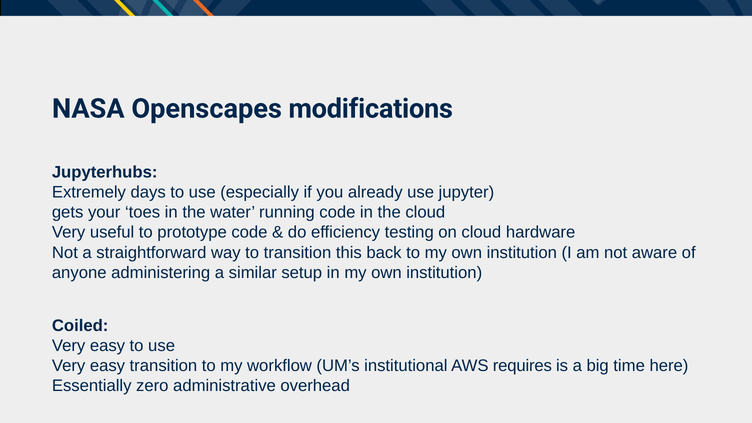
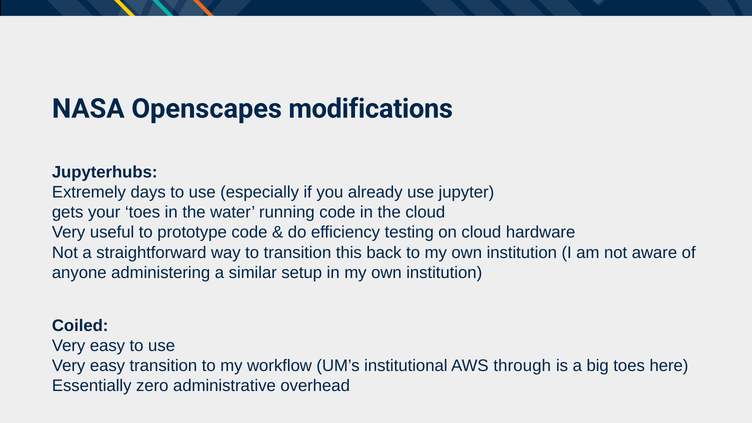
requires: requires -> through (522, 366)
big time: time -> toes (629, 366)
